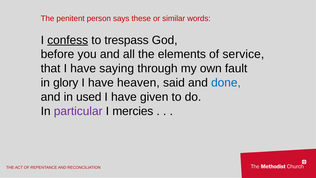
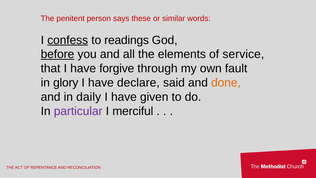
trespass: trespass -> readings (127, 40)
before underline: none -> present (57, 54)
saying: saying -> forgive (117, 68)
heaven: heaven -> declare (138, 83)
done colour: blue -> orange (226, 83)
used: used -> daily (89, 97)
mercies: mercies -> merciful (133, 111)
